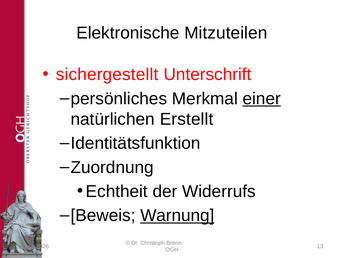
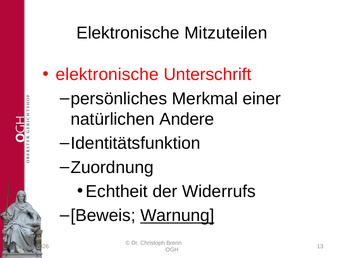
sichergestellt: sichergestellt -> elektronische (107, 75)
einer underline: present -> none (262, 99)
Erstellt: Erstellt -> Andere (187, 119)
